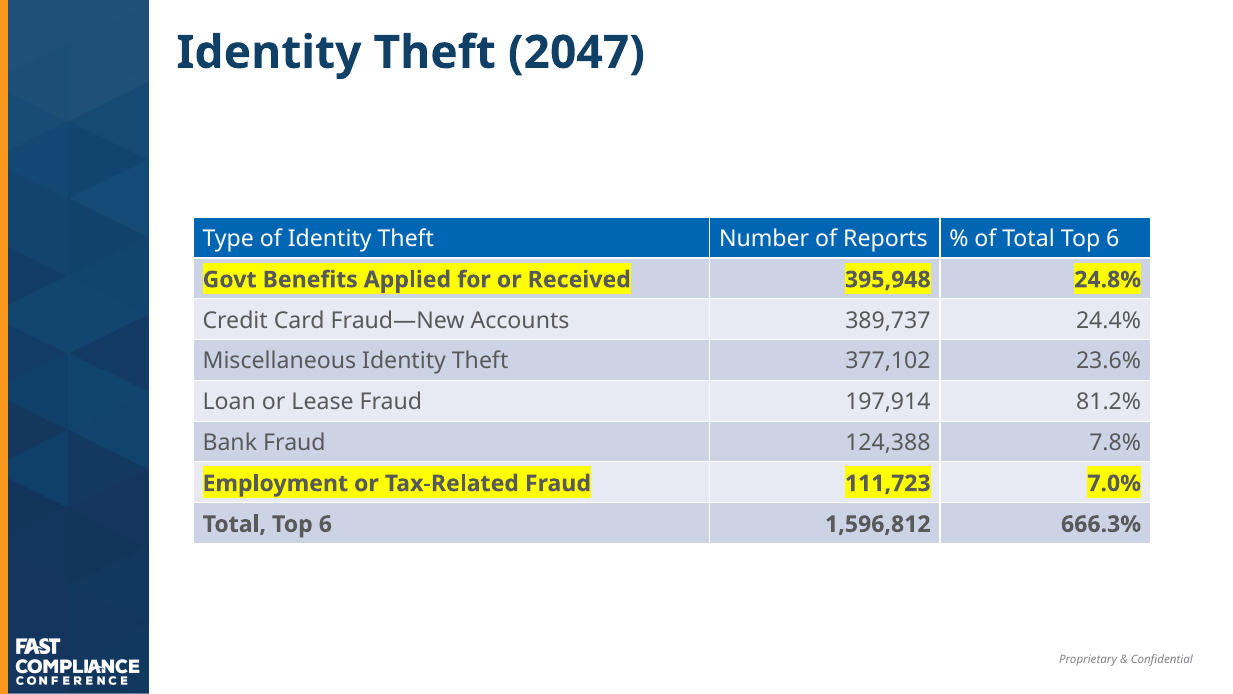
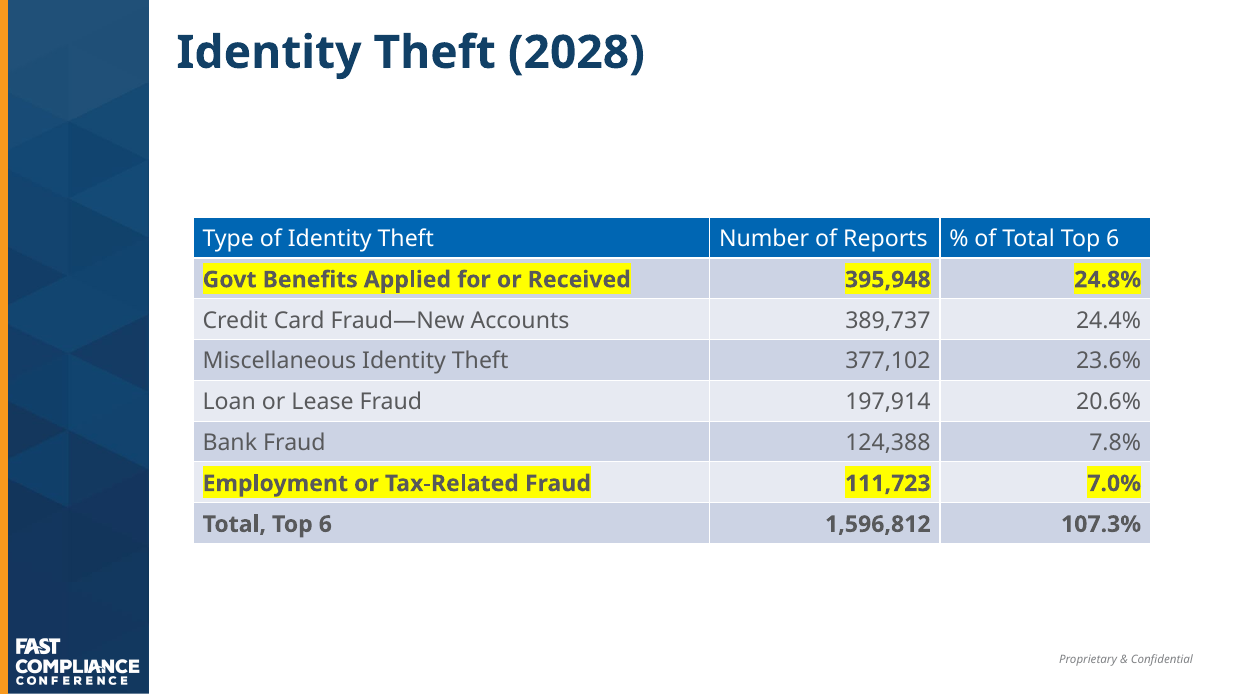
2047: 2047 -> 2028 (576, 53)
81.2%: 81.2% -> 20.6% (1109, 402)
666.3%: 666.3% -> 107.3% (1101, 524)
